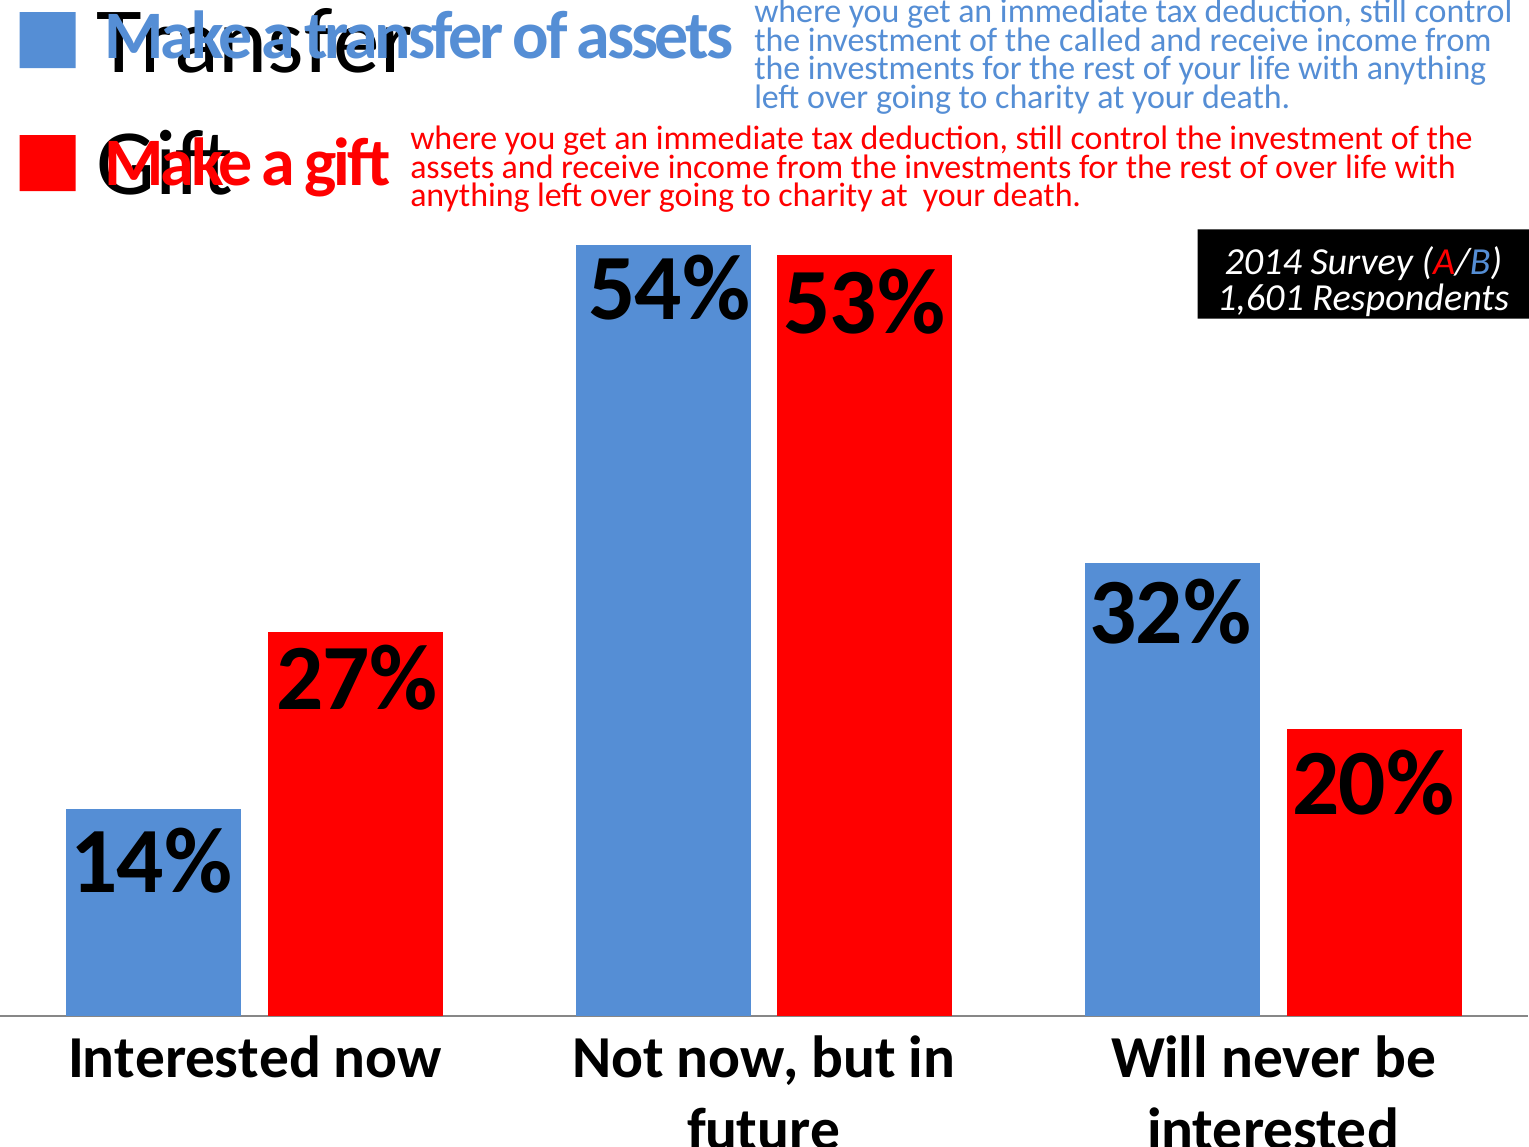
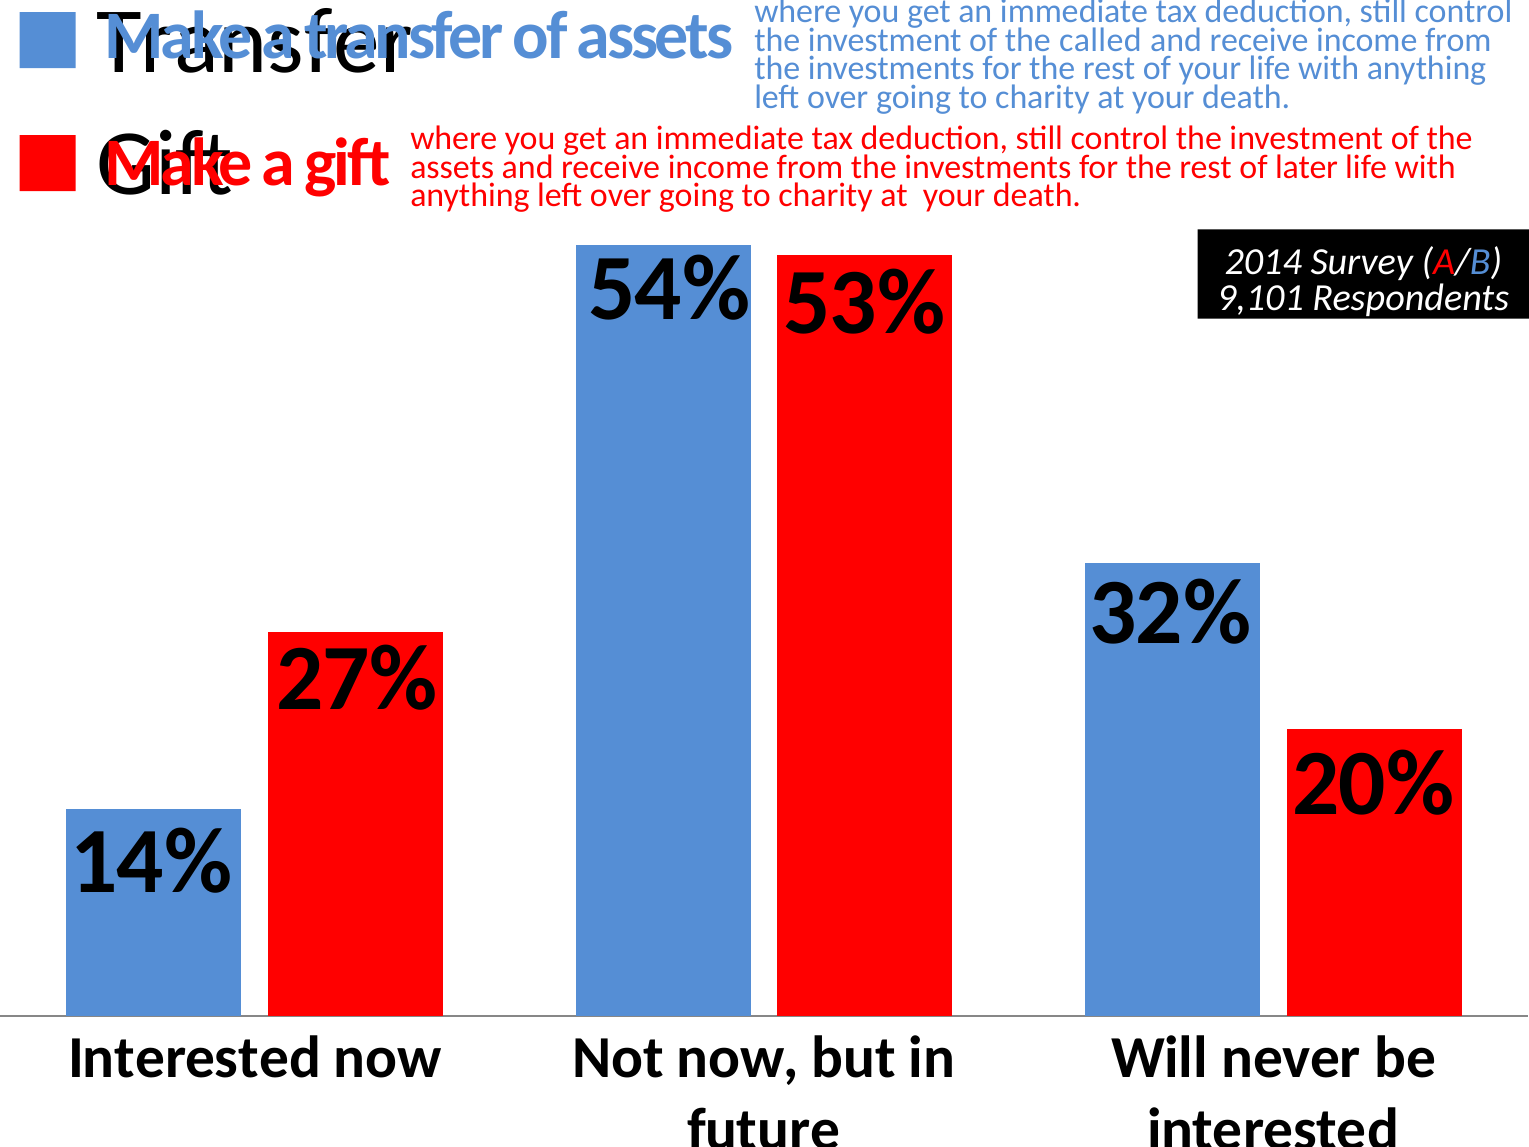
of over: over -> later (1307, 167)
1,601: 1,601 -> 9,101 (1260, 298)
